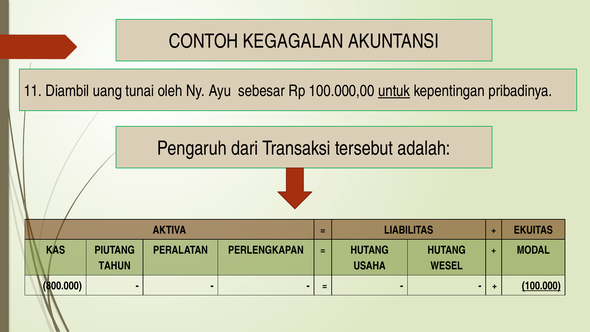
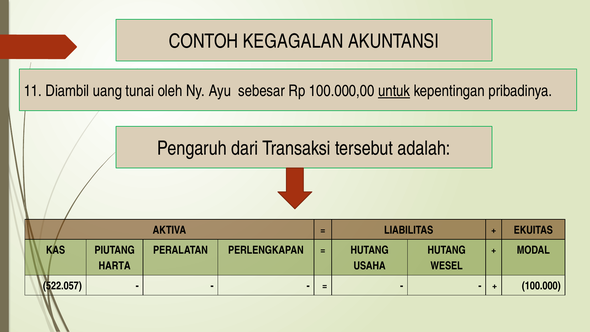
TAHUN: TAHUN -> HARTA (115, 266)
800.000: 800.000 -> 522.057 (62, 286)
100.000 underline: present -> none (541, 286)
